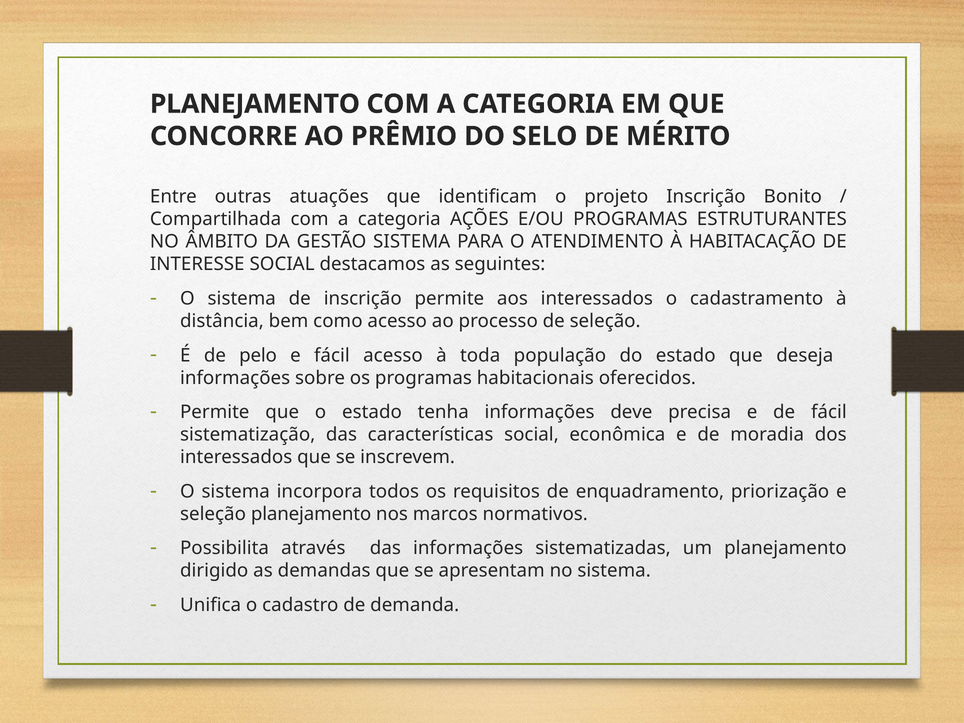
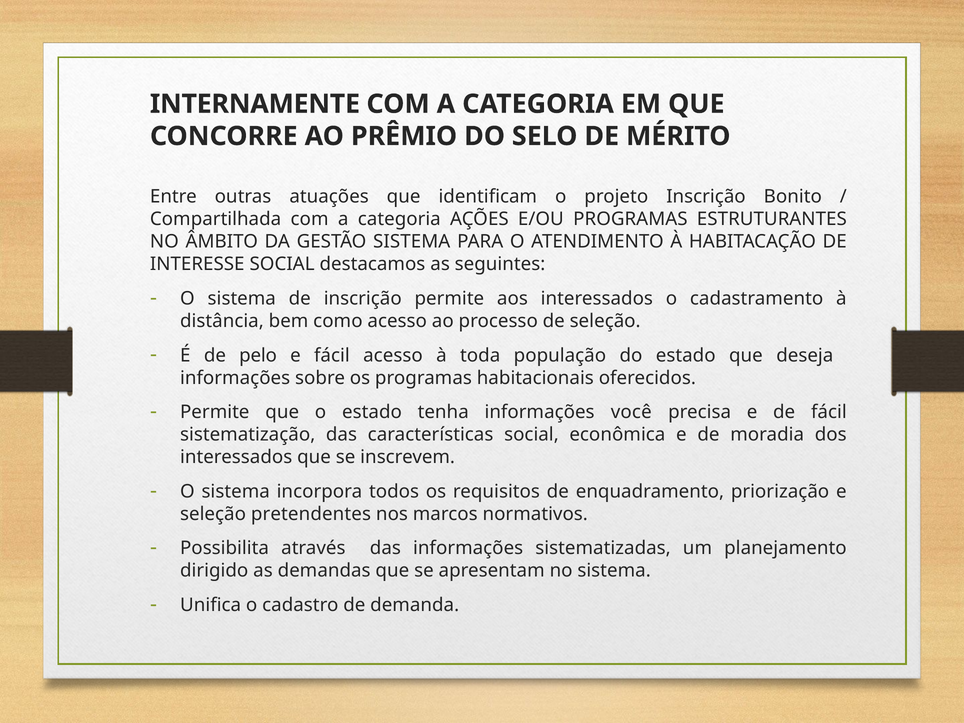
PLANEJAMENTO: PLANEJAMENTO -> INTERNAMENTE (255, 104)
deve: deve -> você (631, 412)
seleção planejamento: planejamento -> pretendentes (311, 514)
